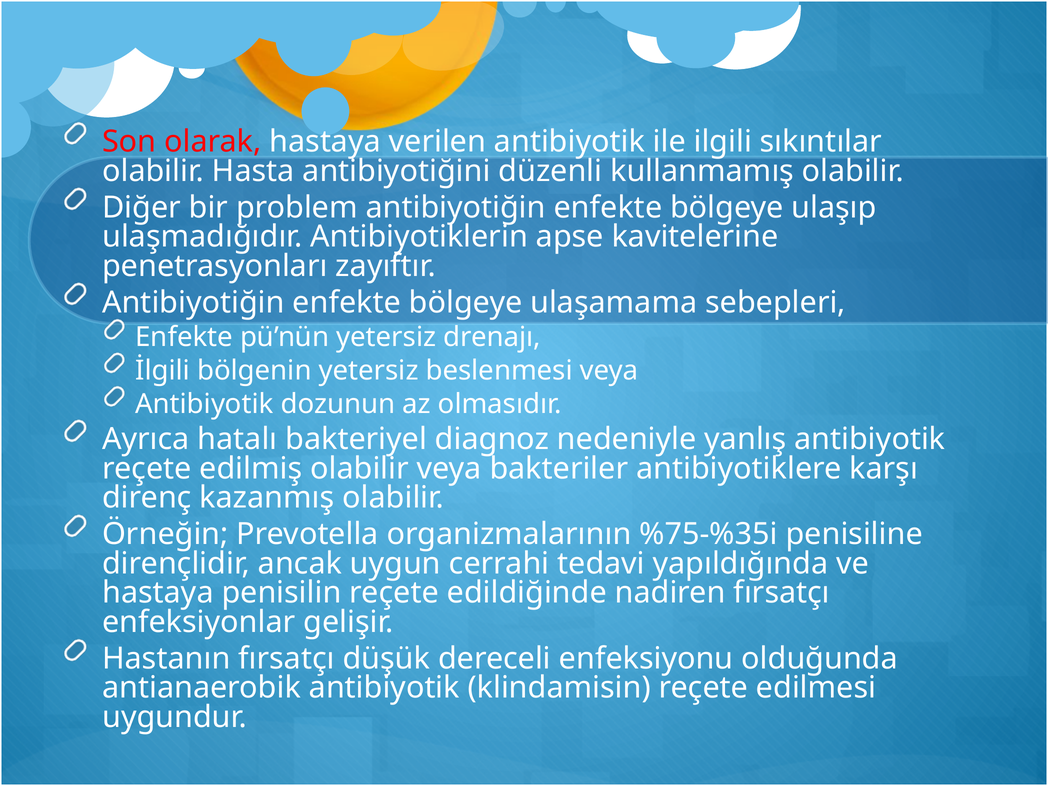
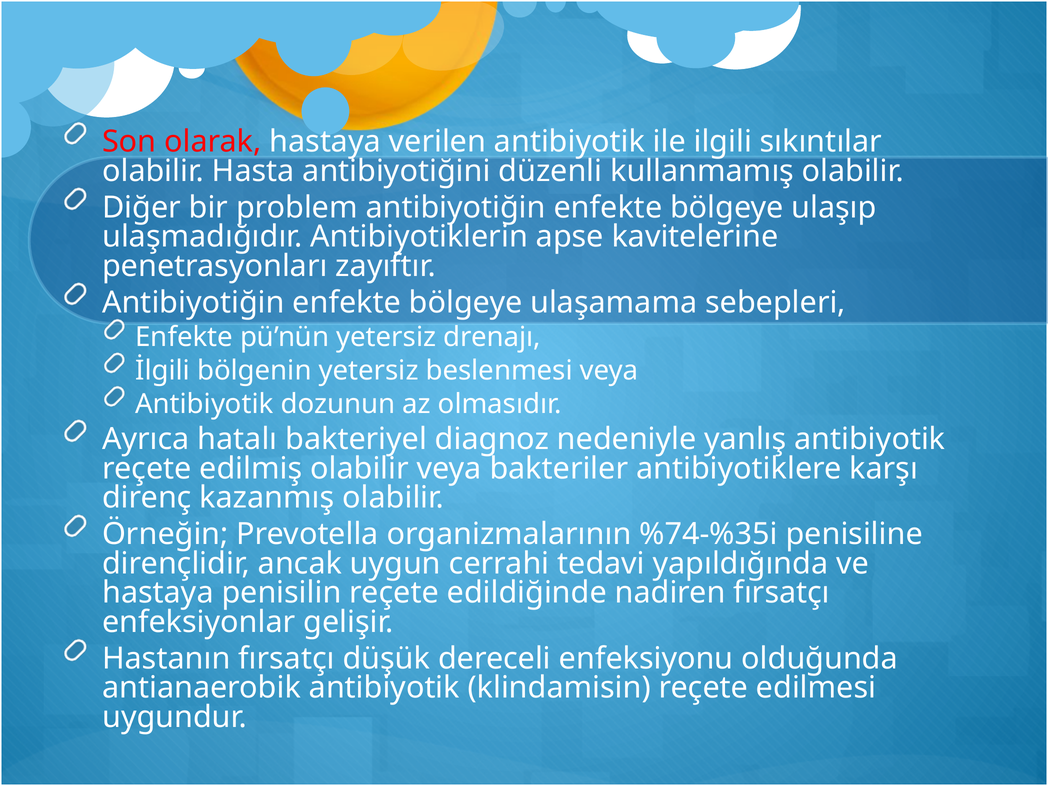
%75-%35i: %75-%35i -> %74-%35i (708, 534)
